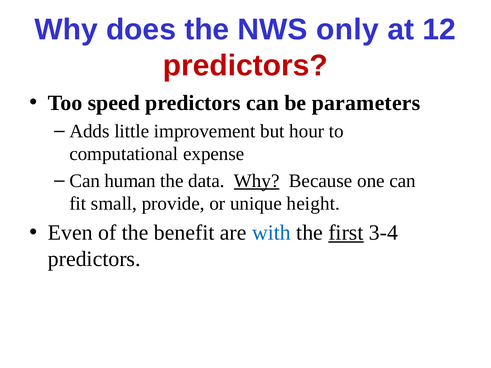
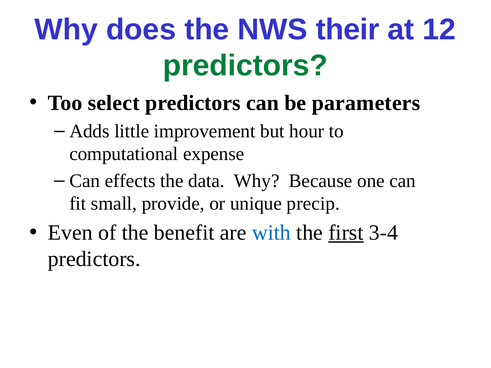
only: only -> their (348, 30)
predictors colour: red -> green (245, 66)
speed: speed -> select (114, 103)
human: human -> effects (130, 181)
Why underline: present -> none (257, 181)
height: height -> precip (313, 204)
